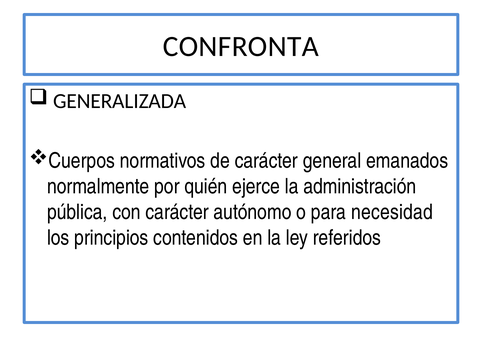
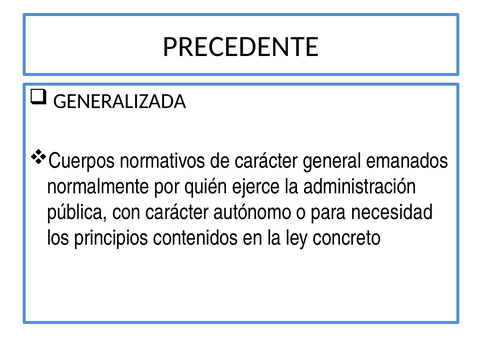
CONFRONTA: CONFRONTA -> PRECEDENTE (241, 47)
referidos: referidos -> concreto (347, 238)
